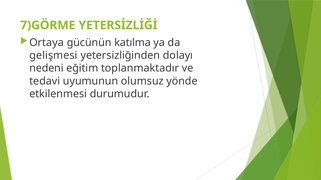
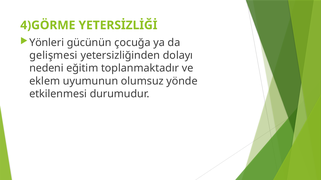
7)GÖRME: 7)GÖRME -> 4)GÖRME (48, 25)
Ortaya: Ortaya -> Yönleri (47, 43)
katılma: katılma -> çocuğa (132, 43)
tedavi: tedavi -> eklem (45, 81)
